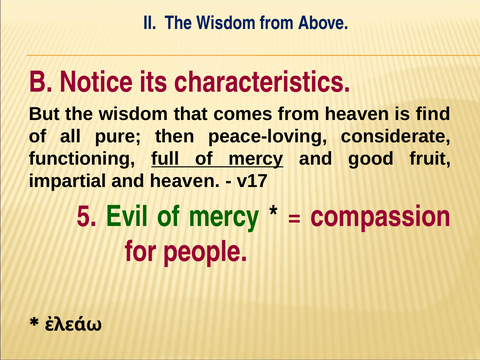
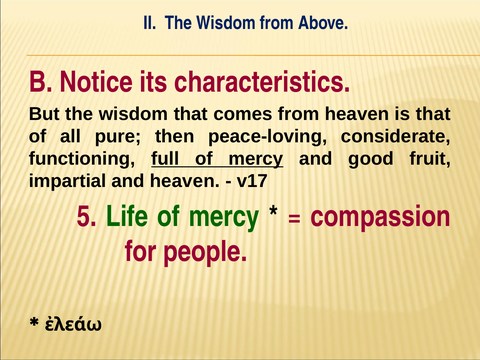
is find: find -> that (433, 114)
Evil: Evil -> Life (127, 216)
